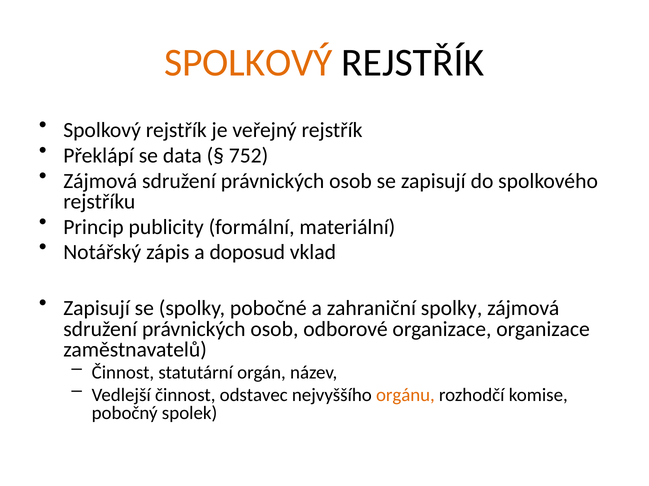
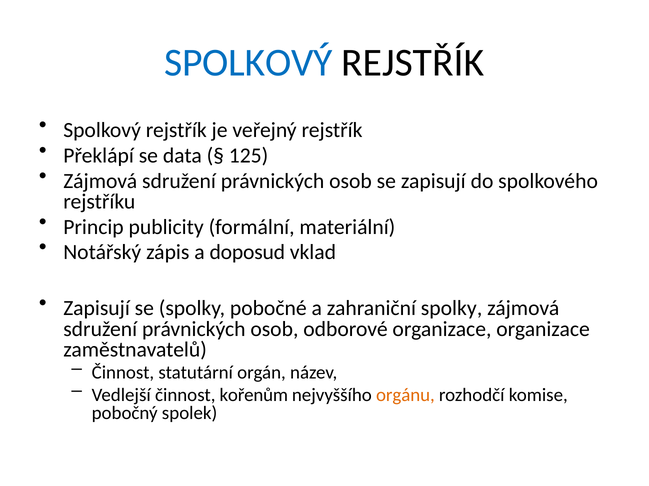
SPOLKOVÝ colour: orange -> blue (249, 63)
752: 752 -> 125 (249, 156)
odstavec: odstavec -> kořenům (254, 395)
